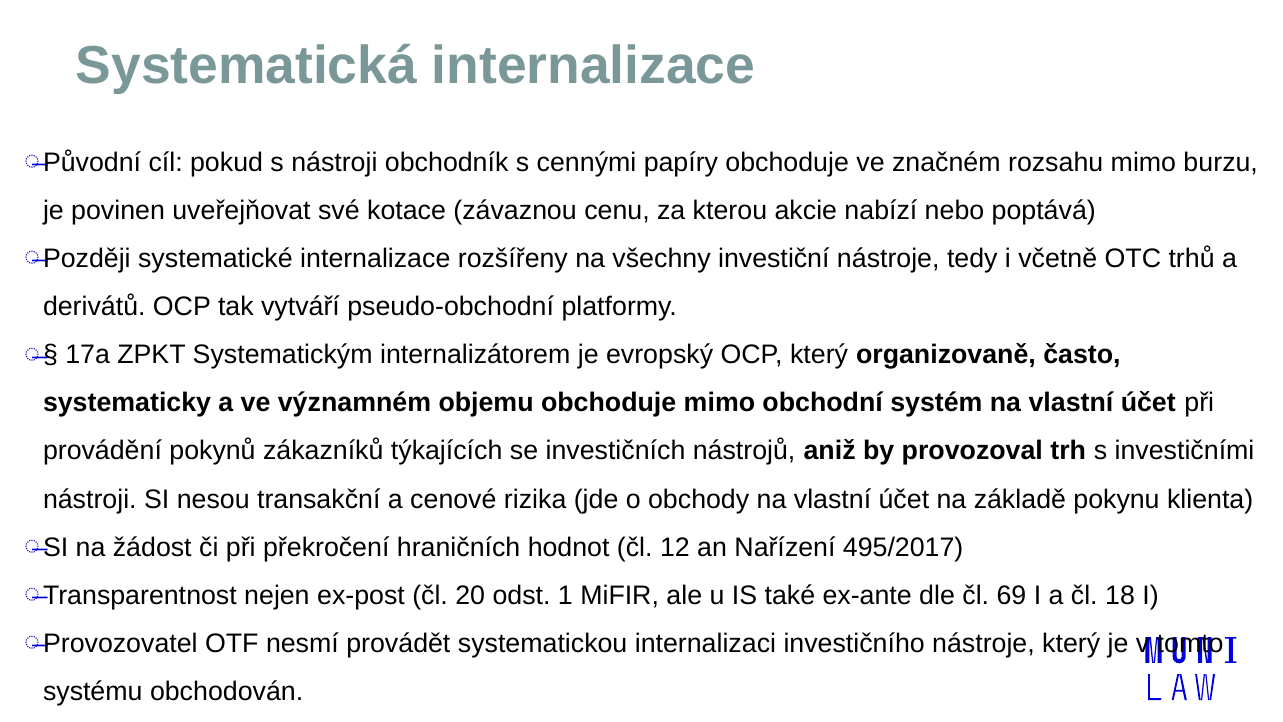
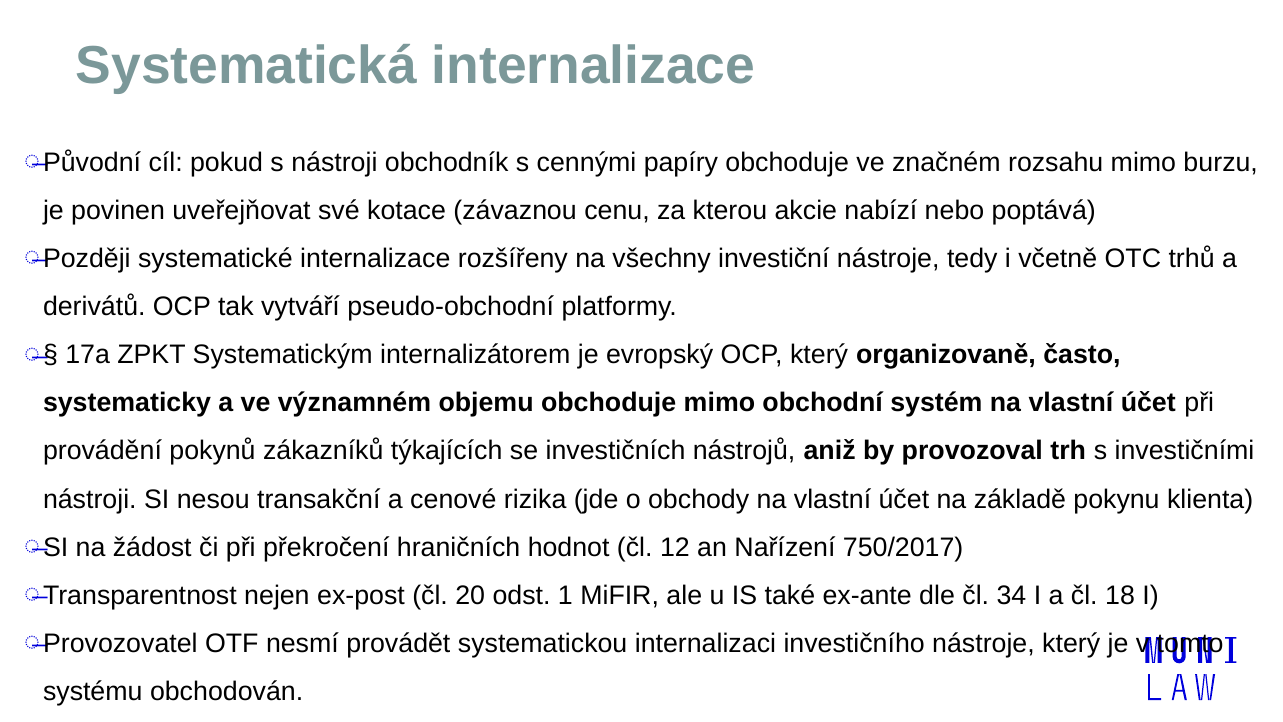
495/2017: 495/2017 -> 750/2017 (903, 547)
69: 69 -> 34 (1011, 595)
